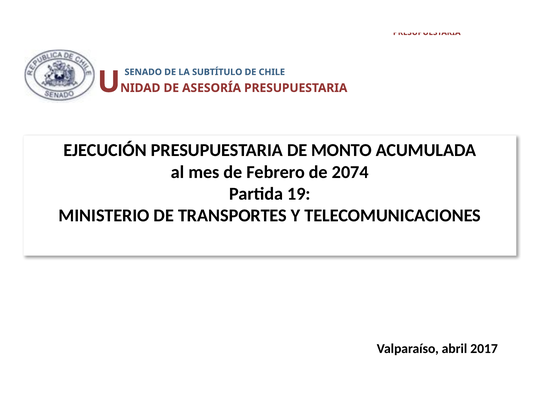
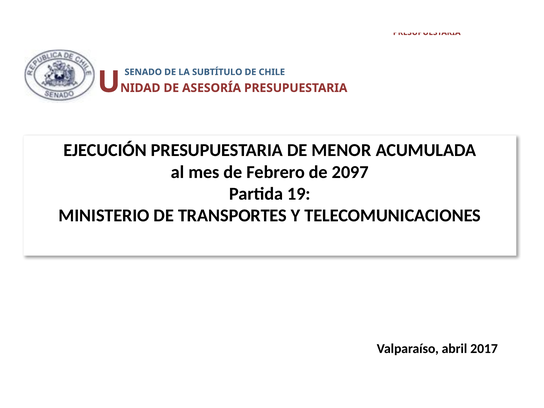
MONTO: MONTO -> MENOR (341, 150)
2074: 2074 -> 2097 (350, 172)
